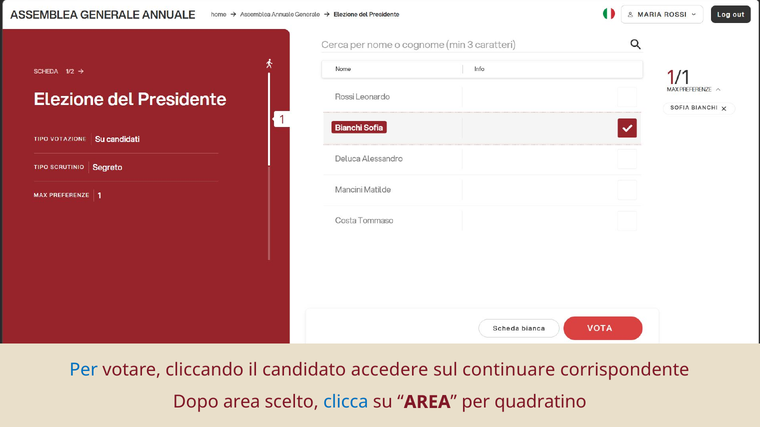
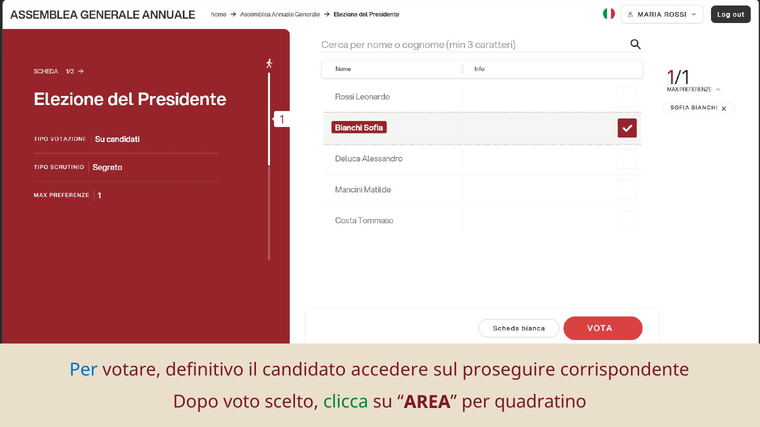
cliccando: cliccando -> definitivo (205, 370)
continuare: continuare -> proseguire (509, 370)
Dopo area: area -> voto (242, 402)
clicca colour: blue -> green (346, 402)
